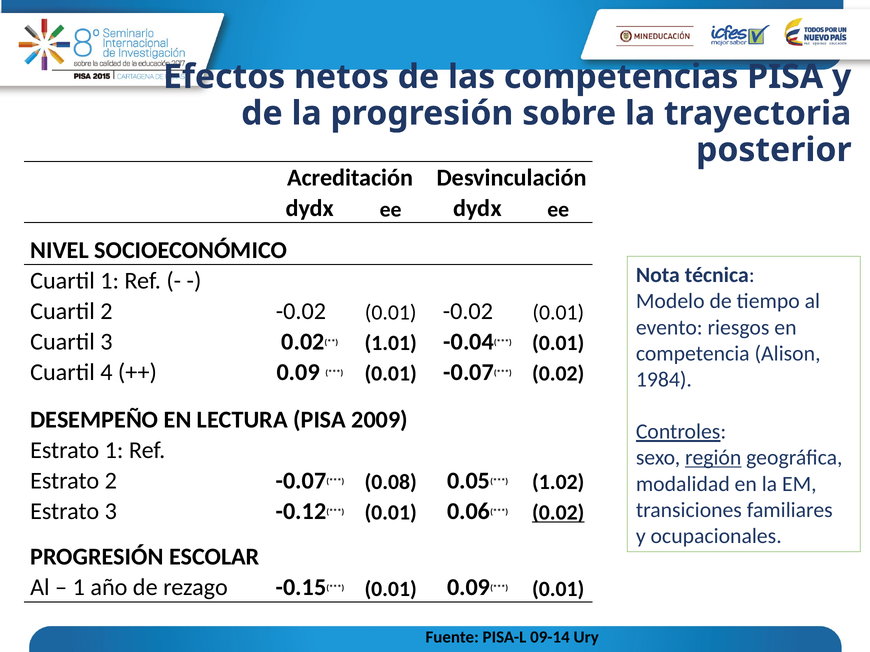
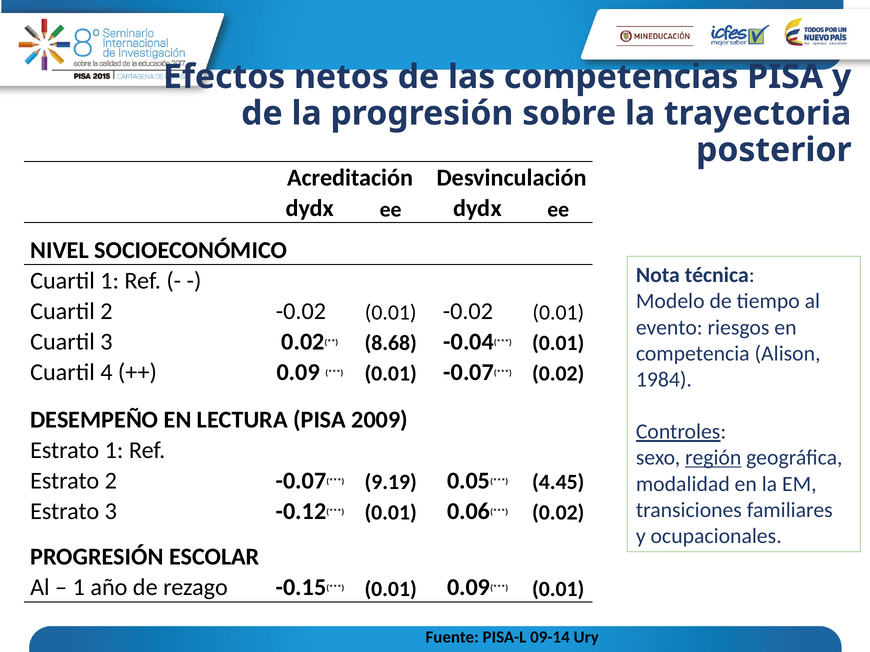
1.01: 1.01 -> 8.68 (391, 343)
0.08: 0.08 -> 9.19 (391, 482)
1.02: 1.02 -> 4.45 (558, 482)
0.02 underline: present -> none (558, 513)
